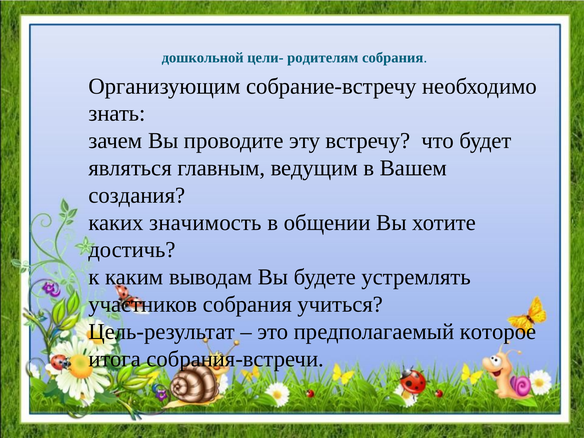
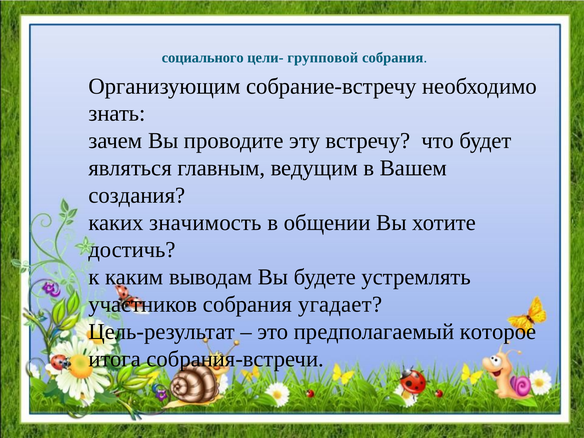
дошкольной: дошкольной -> социального (203, 58)
родителям: родителям -> групповой (323, 58)
учиться: учиться -> угадает (340, 304)
